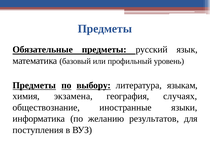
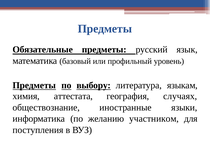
экзамена: экзамена -> аттестата (73, 96)
результатов: результатов -> участником (154, 118)
